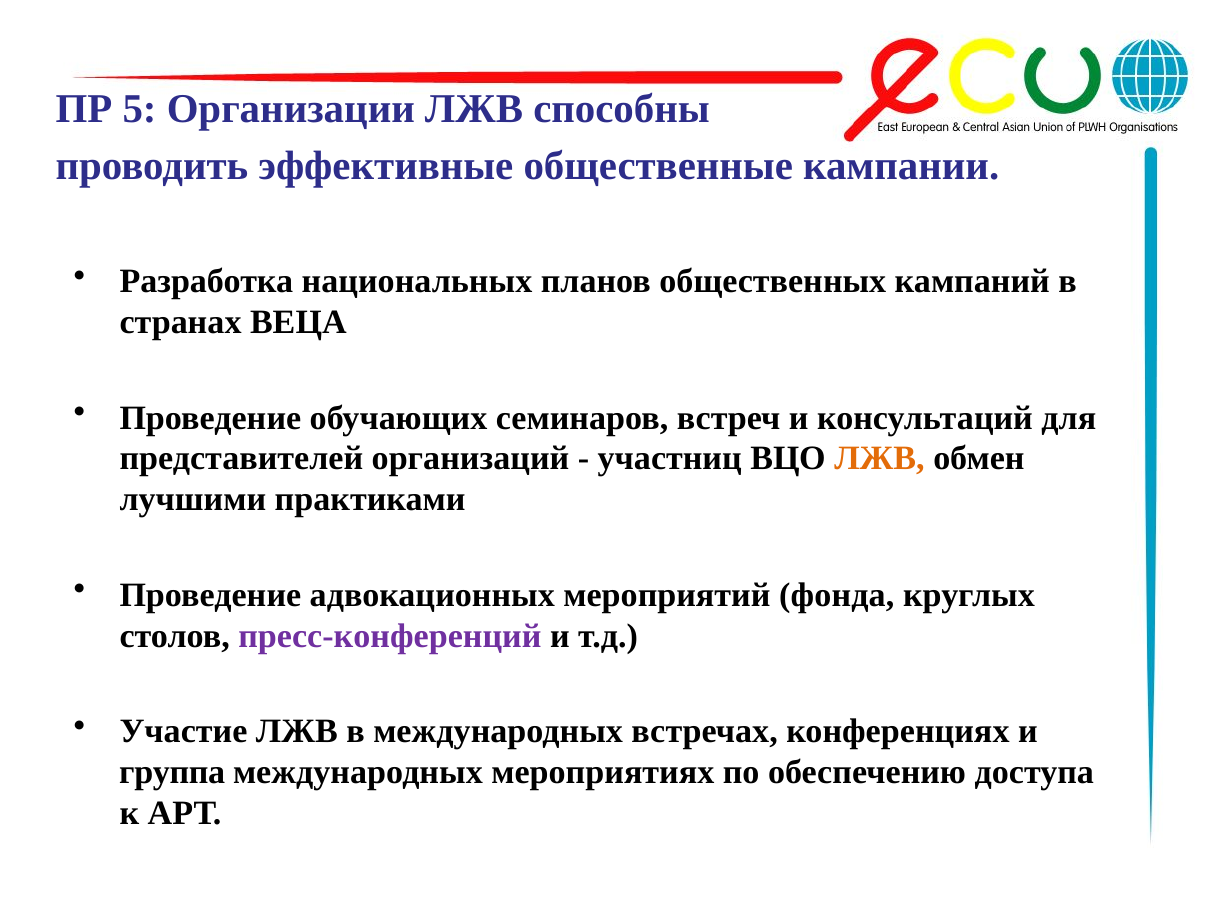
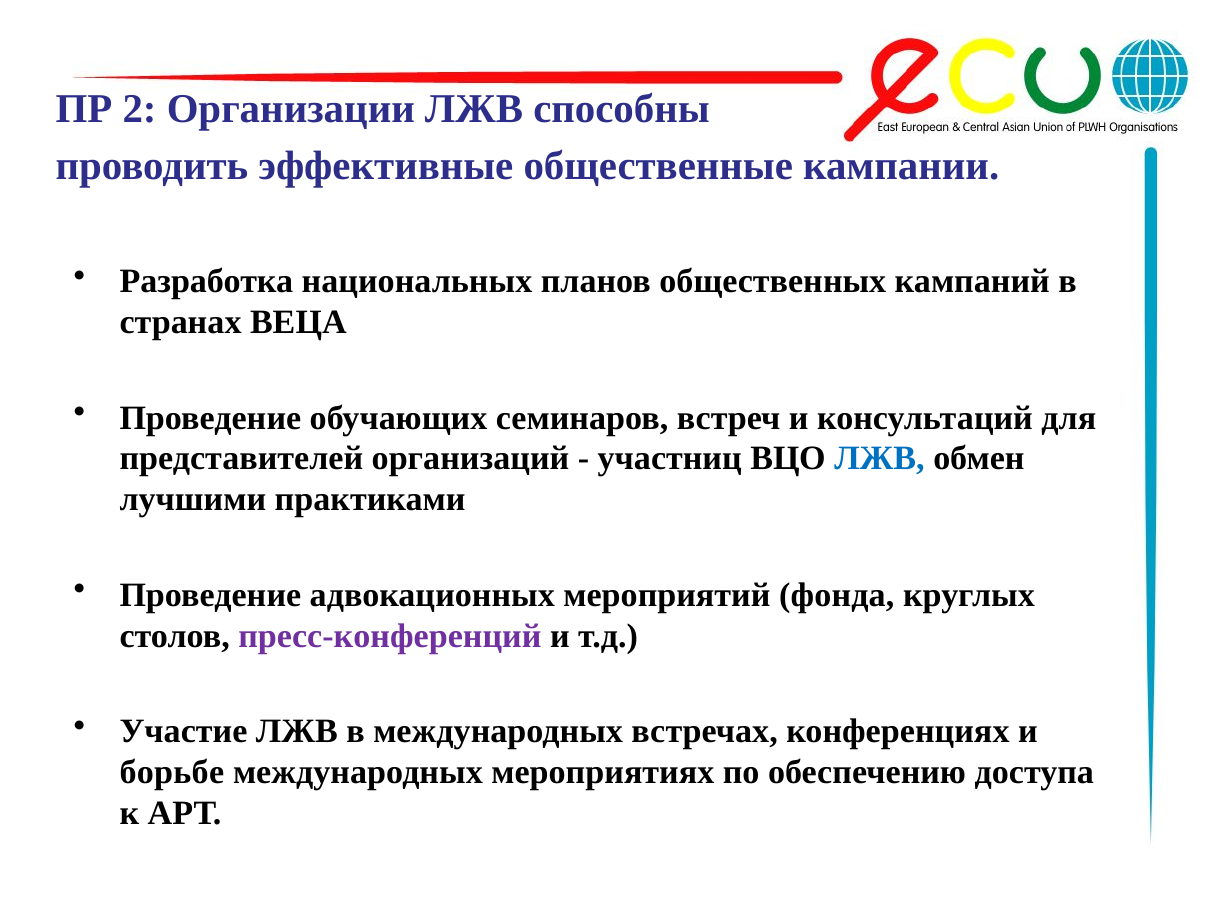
5: 5 -> 2 (140, 109)
ЛЖВ colour: orange -> blue (879, 458)
группа: группа -> борьбе (172, 772)
